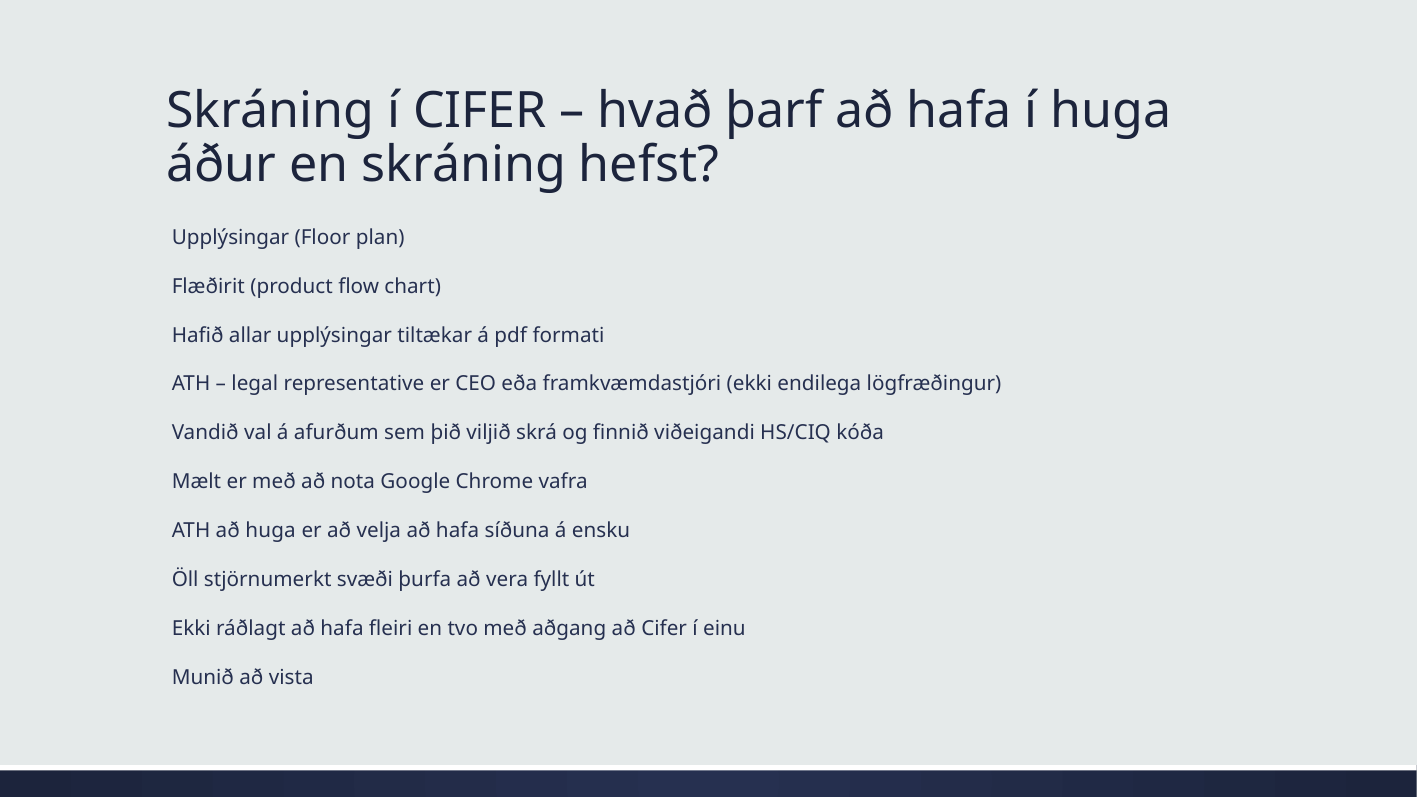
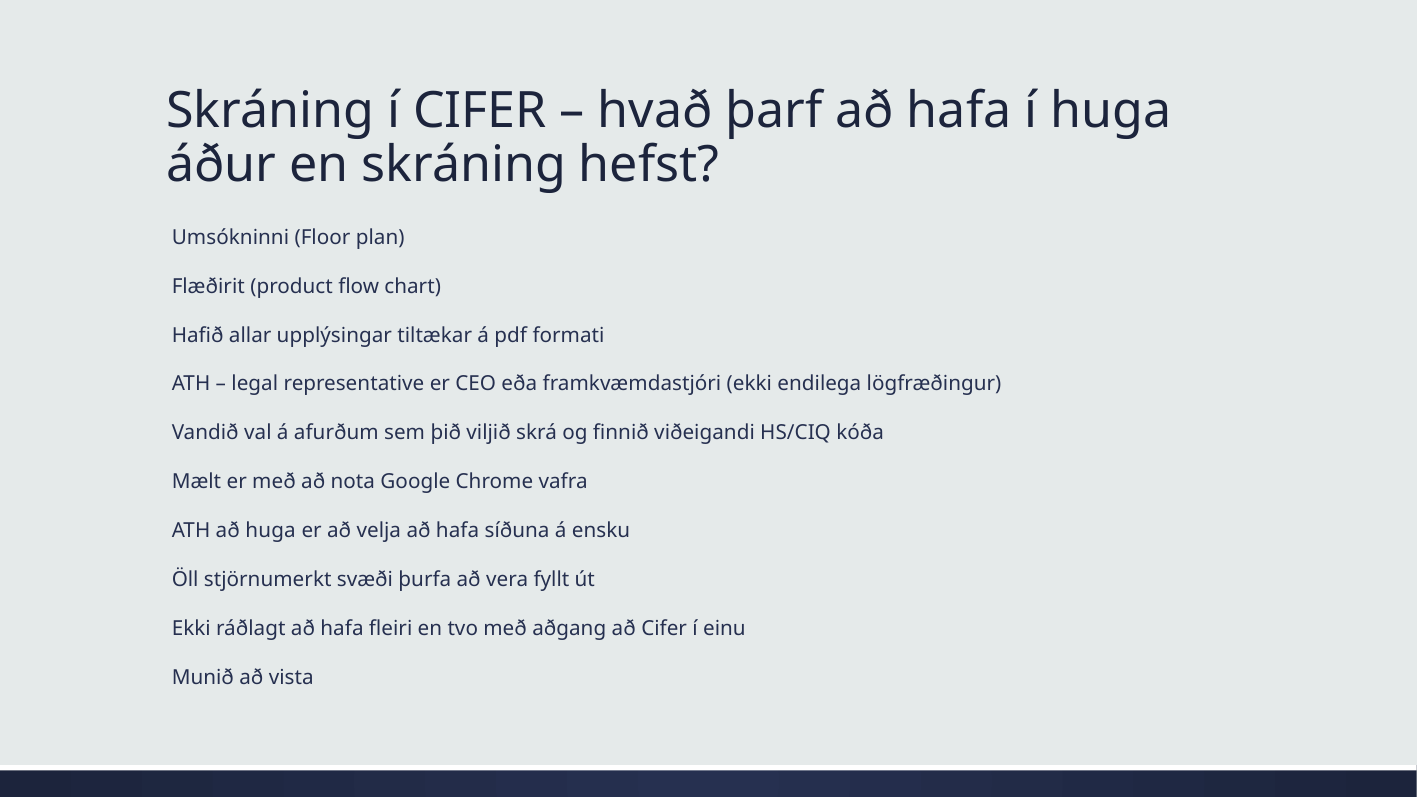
Upplýsingar: Upplýsingar -> Umsókninni (230, 237)
